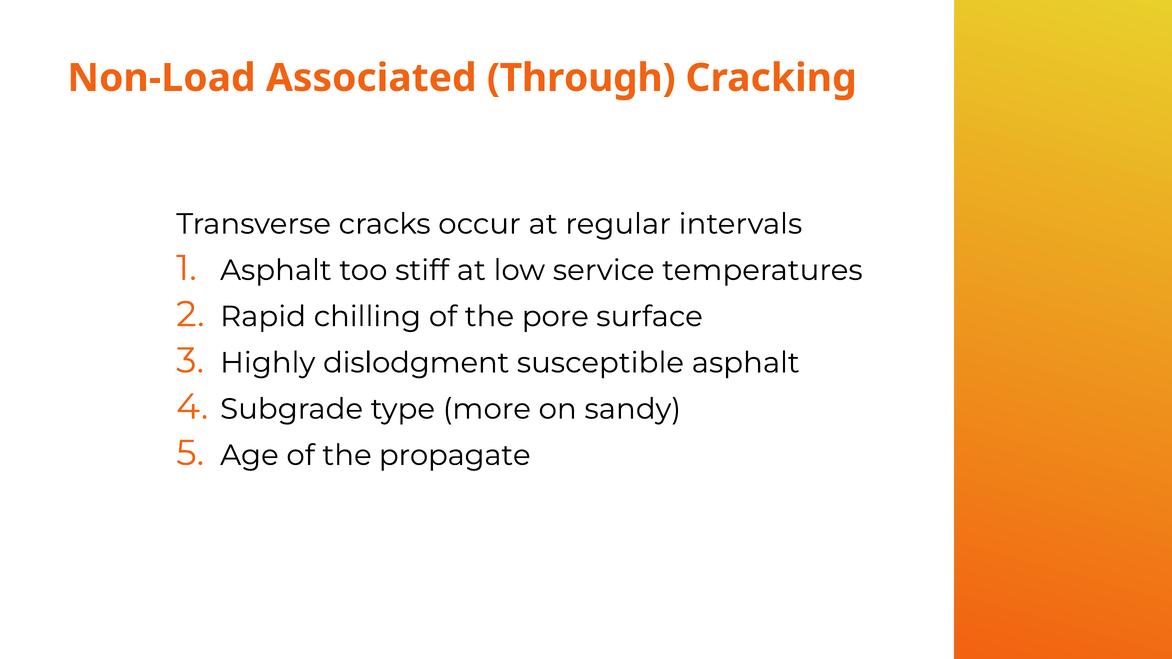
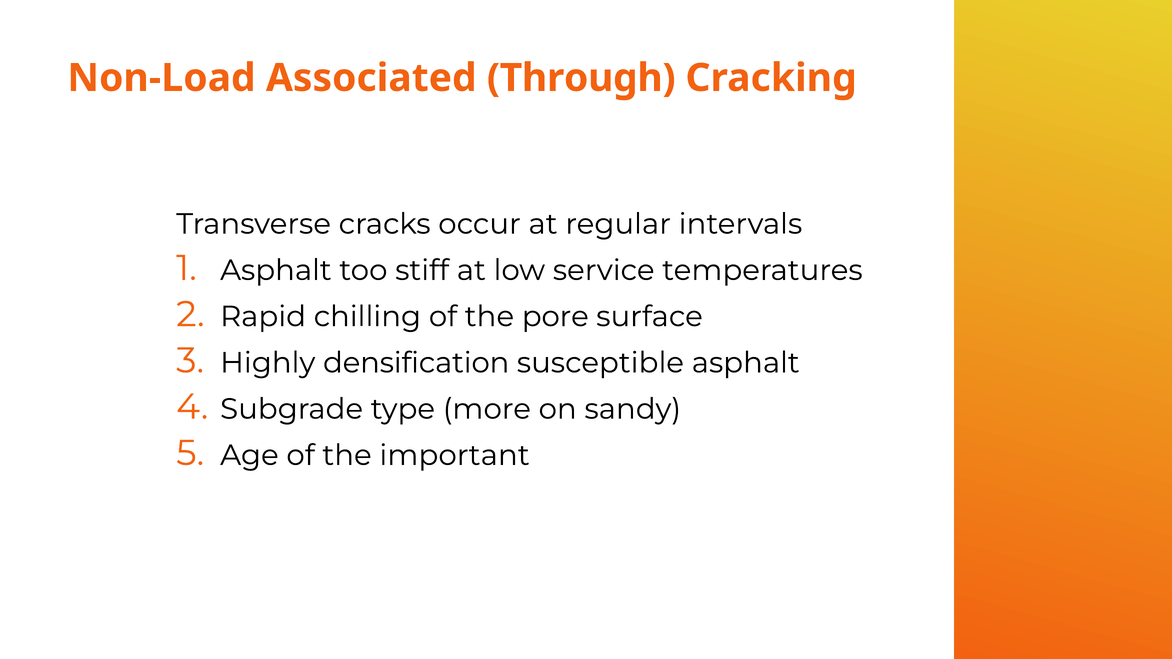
dislodgment: dislodgment -> densification (416, 363)
propagate: propagate -> important (455, 455)
